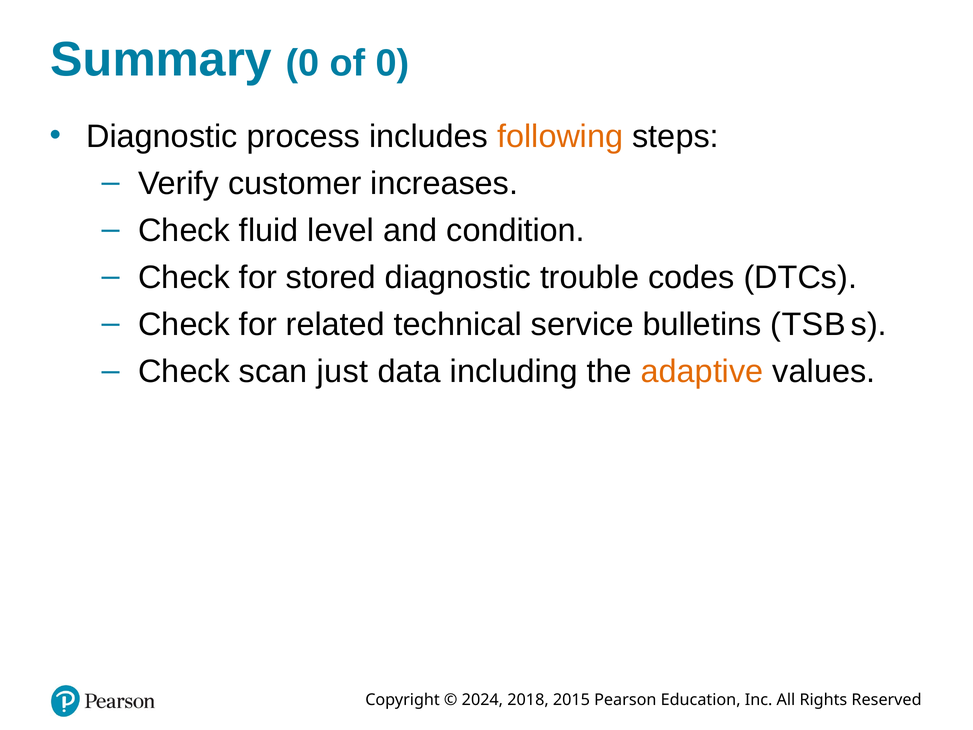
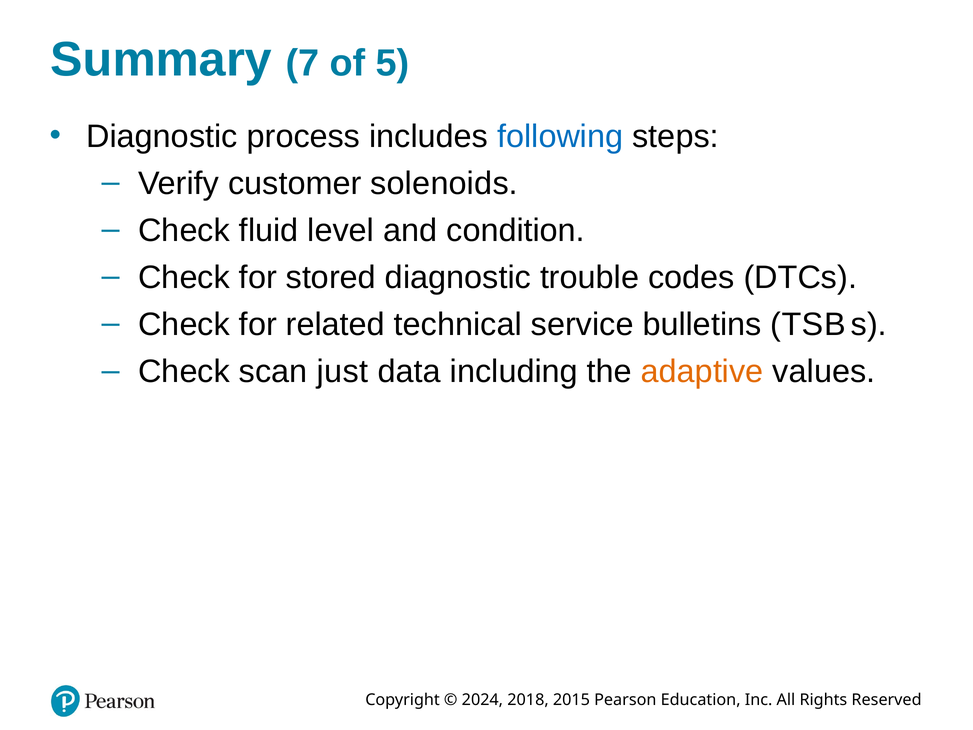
Summary 0: 0 -> 7 (302, 63)
of 0: 0 -> 5 (392, 63)
following colour: orange -> blue (560, 136)
increases: increases -> solenoids (444, 183)
